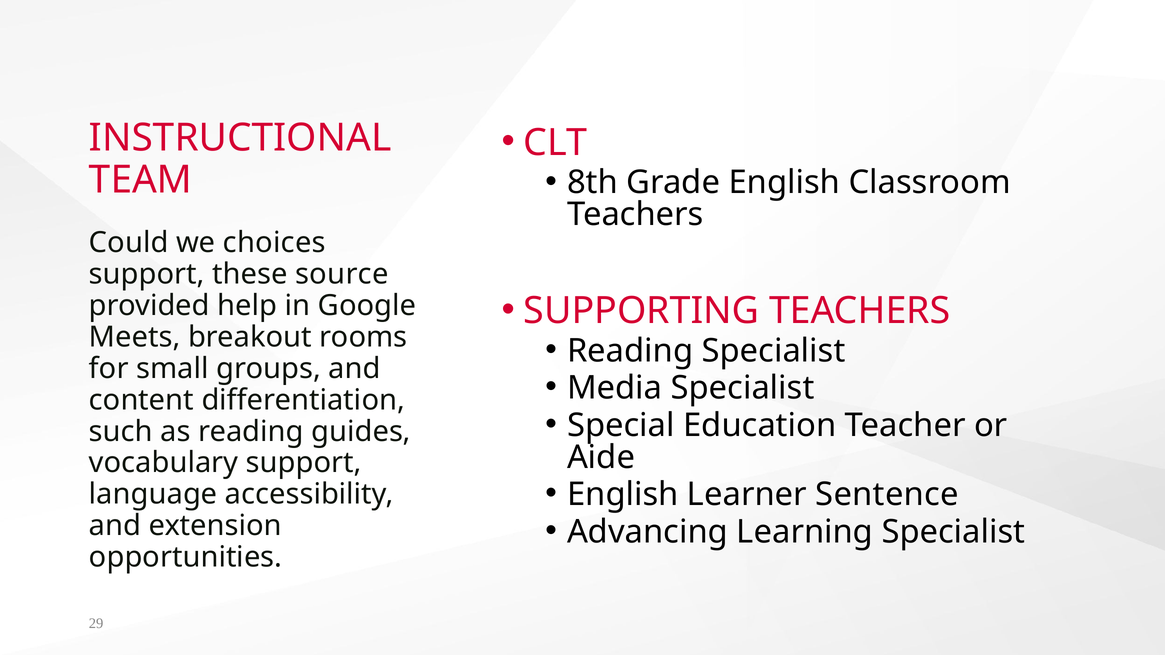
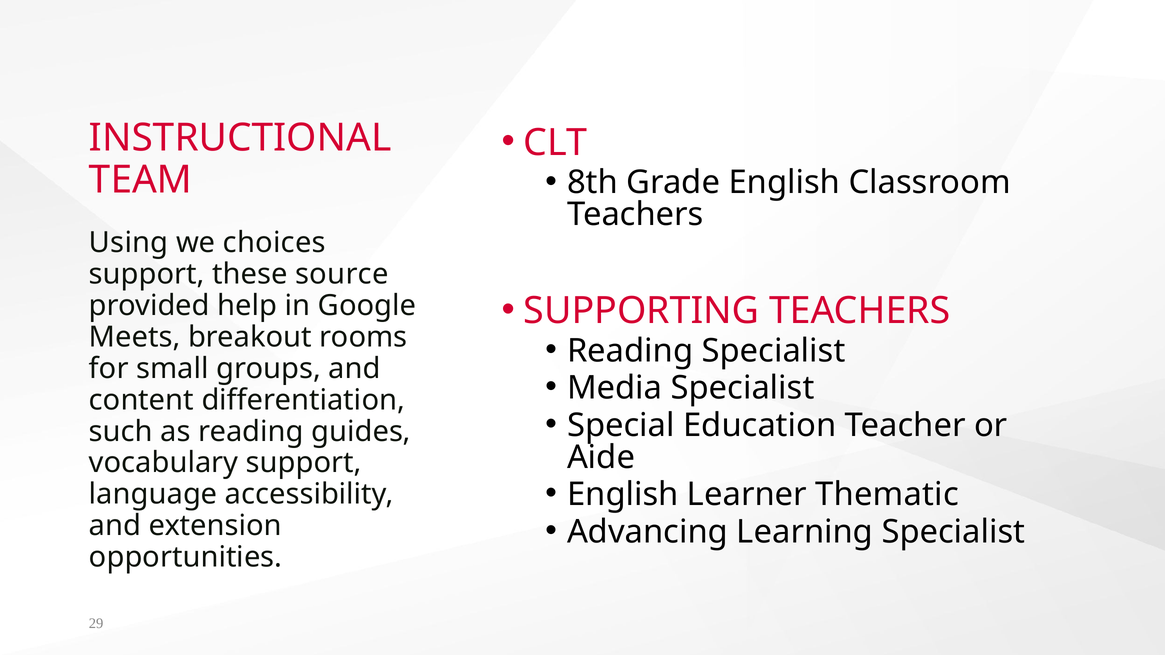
Could: Could -> Using (129, 243)
Sentence: Sentence -> Thematic (887, 495)
